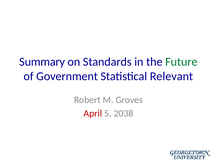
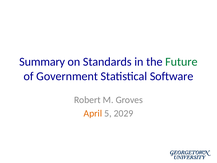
Relevant: Relevant -> Software (172, 76)
April colour: red -> orange (93, 113)
2038: 2038 -> 2029 (124, 113)
